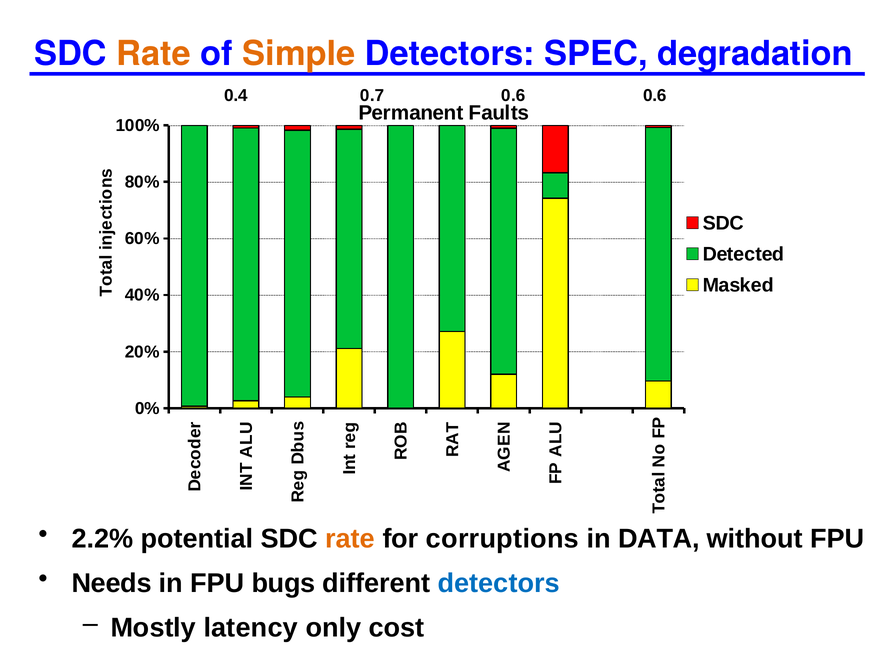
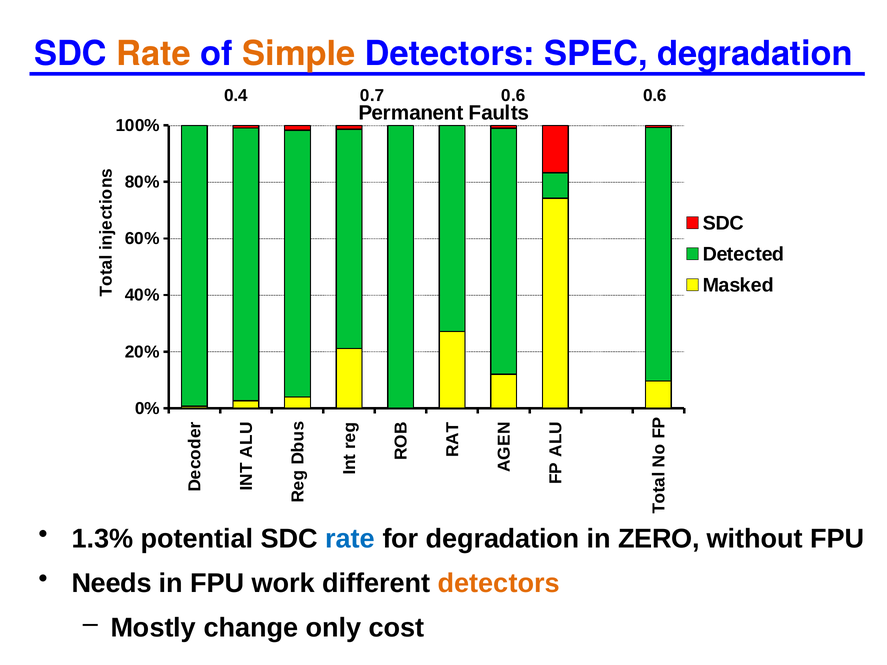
2.2%: 2.2% -> 1.3% (103, 539)
rate colour: orange -> blue (350, 539)
for corruptions: corruptions -> degradation (503, 539)
DATA: DATA -> ZERO (659, 539)
bugs: bugs -> work (283, 584)
detectors colour: blue -> orange (499, 584)
latency: latency -> change (251, 628)
